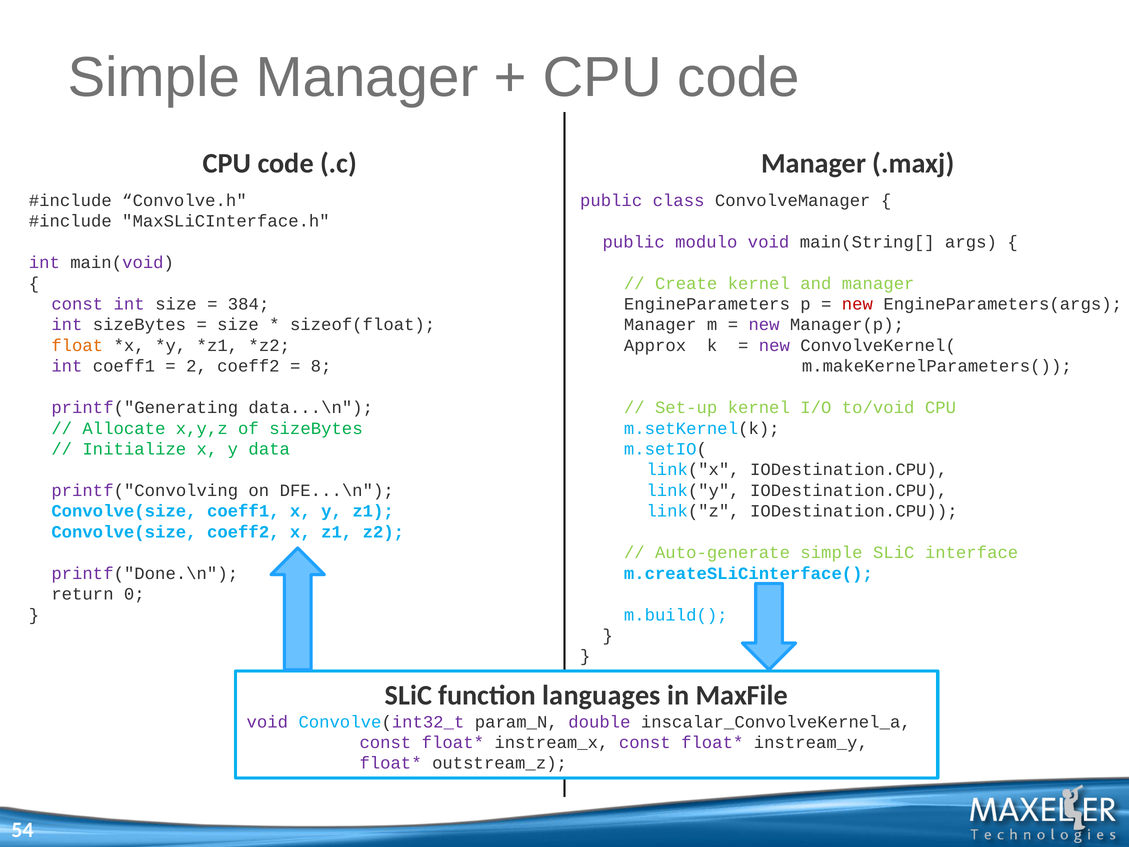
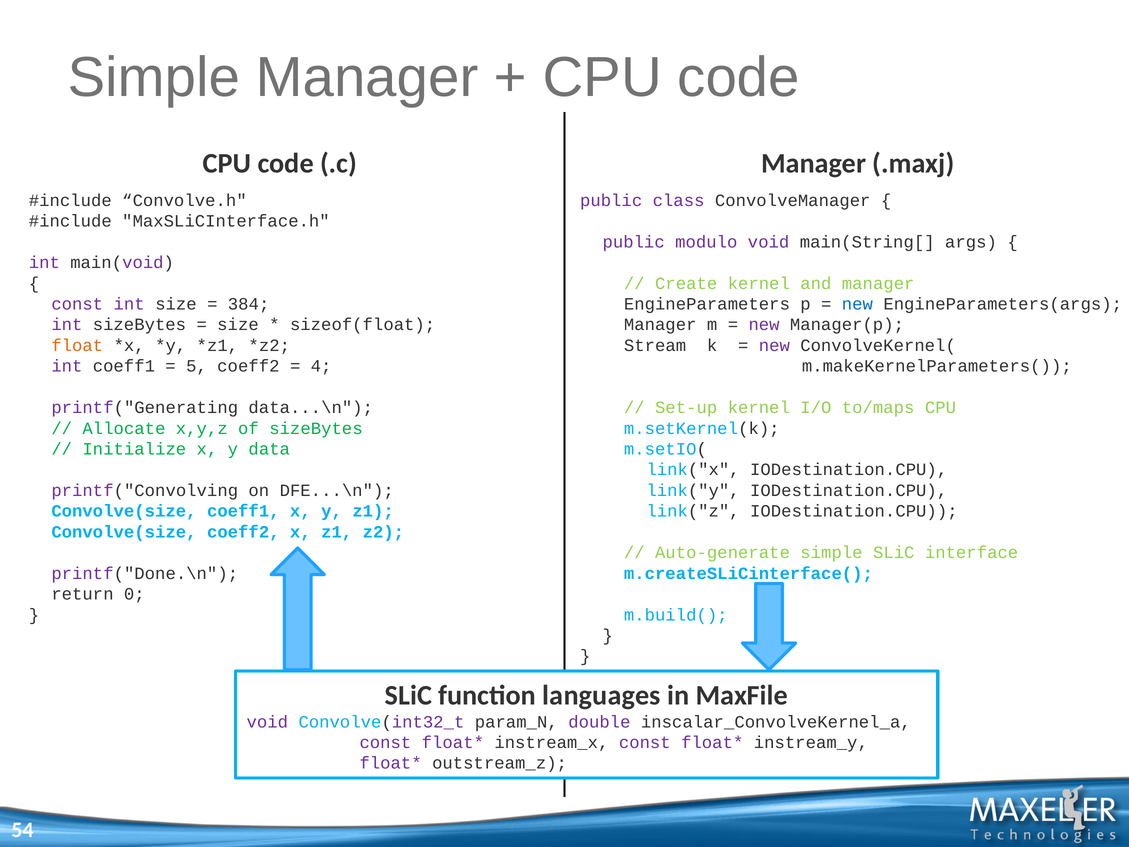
new colour: red -> blue (857, 304)
Approx: Approx -> Stream (655, 345)
2: 2 -> 5 (197, 366)
8: 8 -> 4 (321, 366)
to/void: to/void -> to/maps (878, 408)
